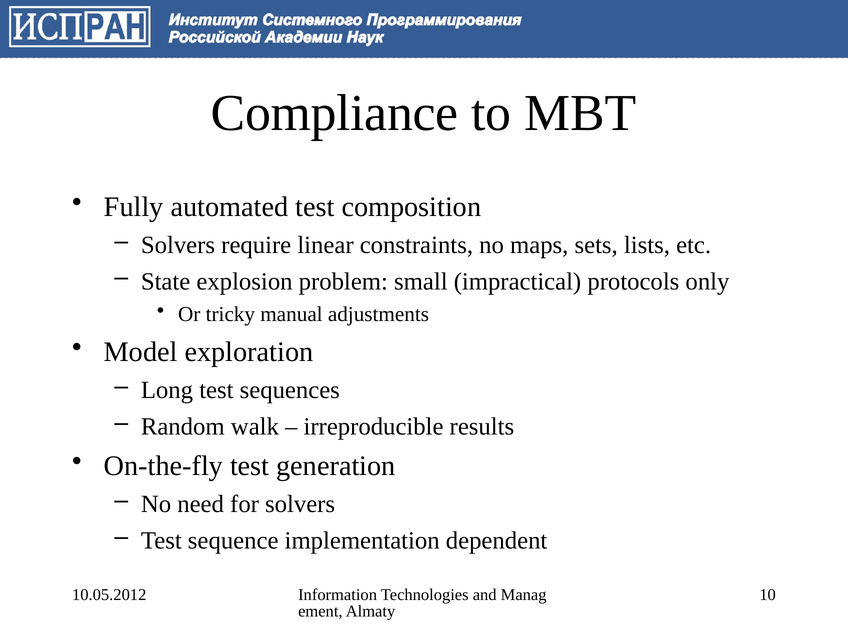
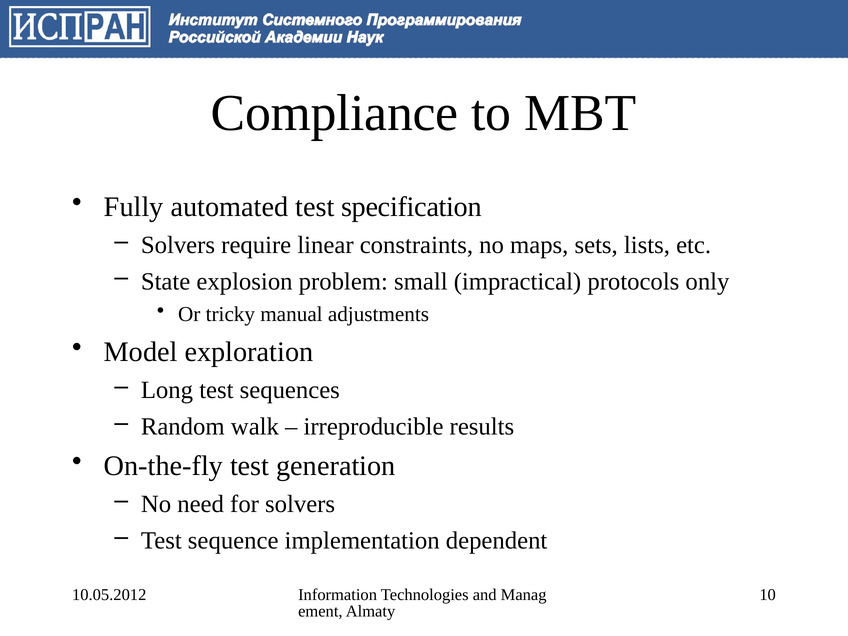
composition: composition -> specification (412, 207)
